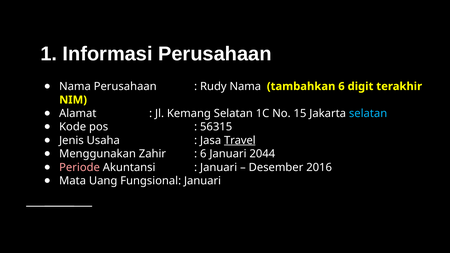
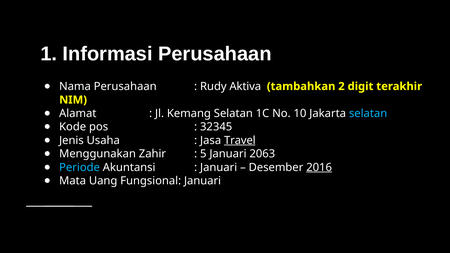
Rudy Nama: Nama -> Aktiva (245, 86)
tambahkan 6: 6 -> 2 (341, 86)
15: 15 -> 10 (300, 113)
56315: 56315 -> 32345 (216, 127)
6: 6 -> 5 (203, 154)
2044: 2044 -> 2063 (262, 154)
Periode colour: pink -> light blue (80, 167)
2016 underline: none -> present (319, 167)
